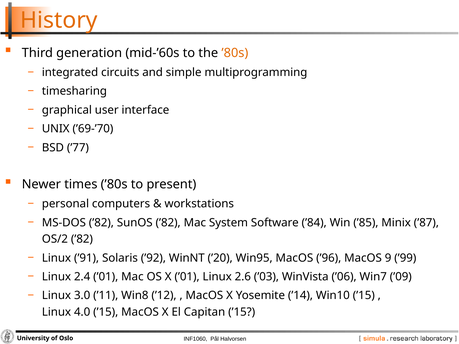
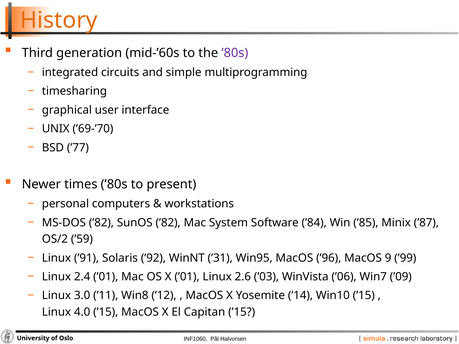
’80s colour: orange -> purple (235, 53)
OS/2 ’82: ’82 -> ’59 (82, 239)
’20: ’20 -> ’31 (220, 258)
